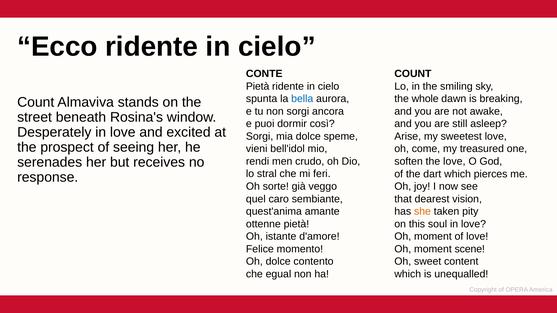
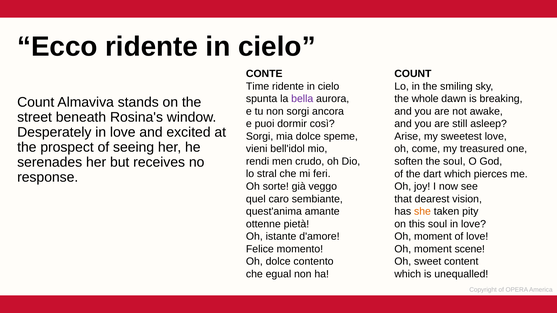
Pietà: Pietà -> Time (258, 86)
bella colour: blue -> purple (302, 99)
the love: love -> soul (454, 162)
